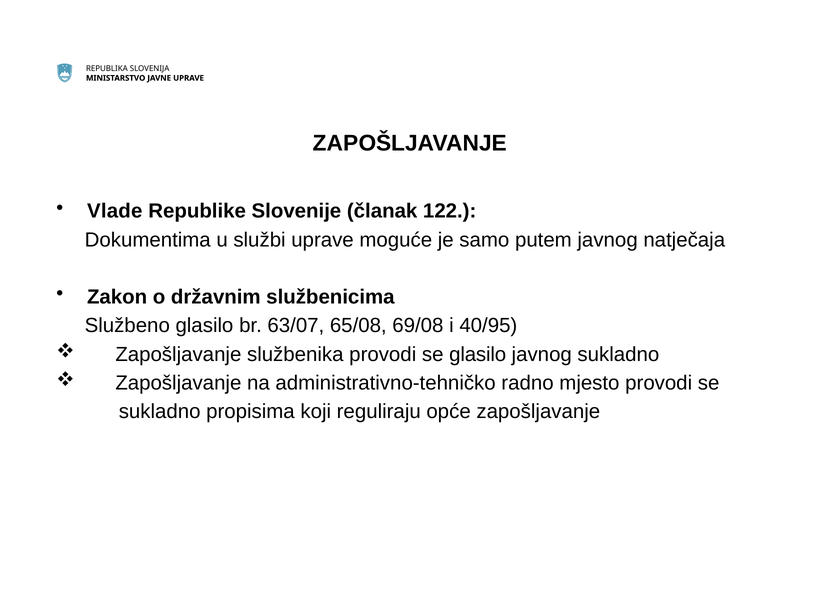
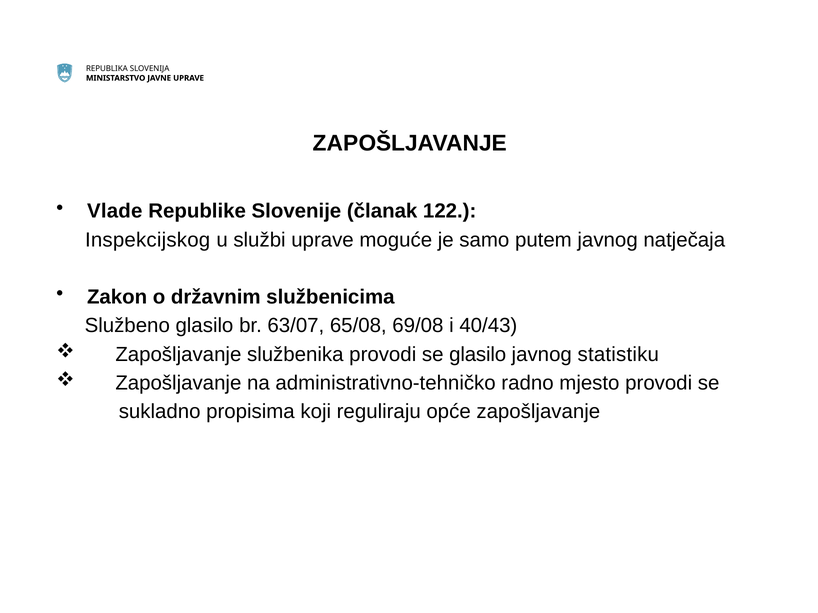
Dokumentima: Dokumentima -> Inspekcijskog (148, 240)
40/95: 40/95 -> 40/43 (488, 326)
javnog sukladno: sukladno -> statistiku (618, 355)
